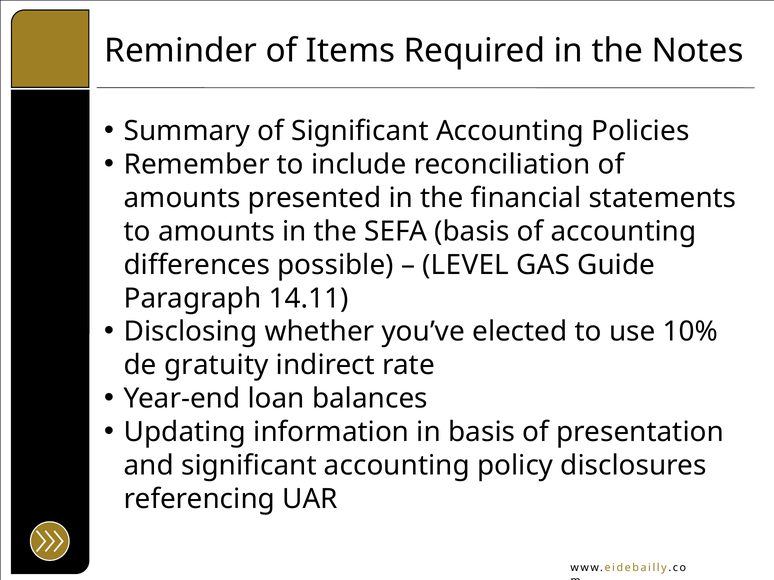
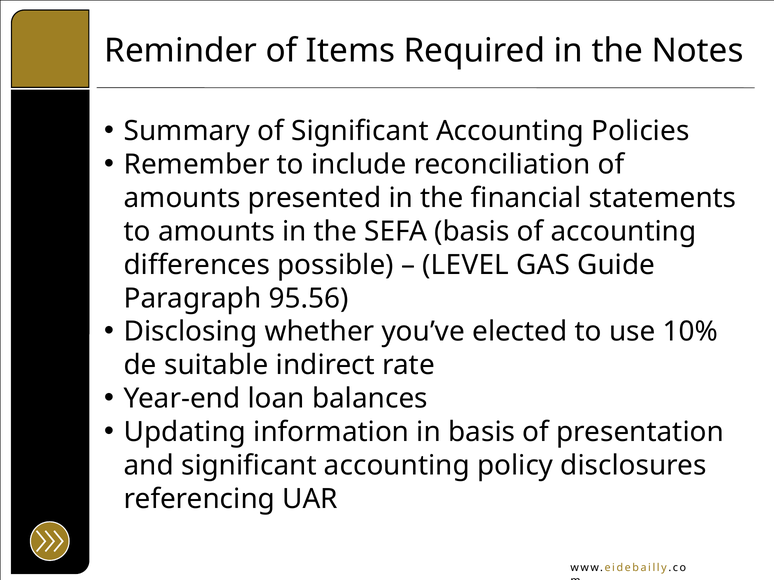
14.11: 14.11 -> 95.56 (309, 299)
gratuity: gratuity -> suitable (216, 366)
